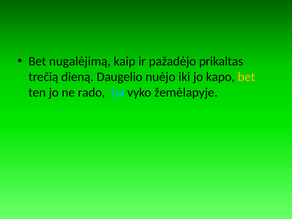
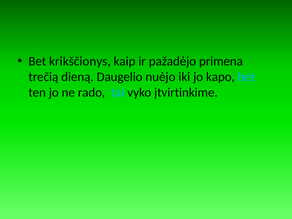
nugalėjimą: nugalėjimą -> krikščionys (80, 61)
prikaltas: prikaltas -> primena (221, 61)
bet colour: yellow -> light blue (246, 77)
žemėlapyje: žemėlapyje -> įtvirtinkime (186, 92)
